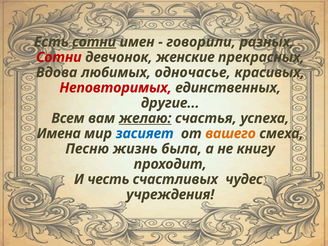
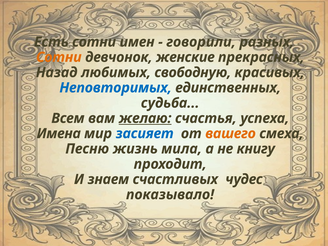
сотни underline: present -> none (94, 42)
Сотни colour: red -> orange (59, 57)
Вдова: Вдова -> Назад (57, 72)
одночасье: одночасье -> свободную (193, 72)
Неповторимых colour: red -> blue (116, 88)
другие: другие -> судьба (170, 103)
была: была -> мила (182, 149)
честь: честь -> знаем (108, 179)
учреждения: учреждения -> показывало (170, 195)
